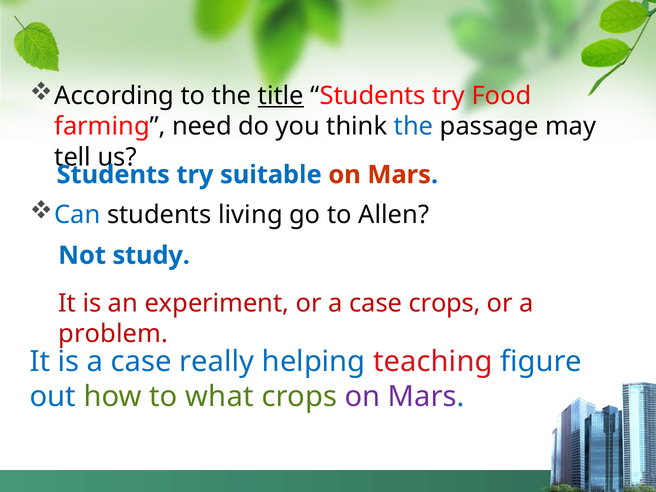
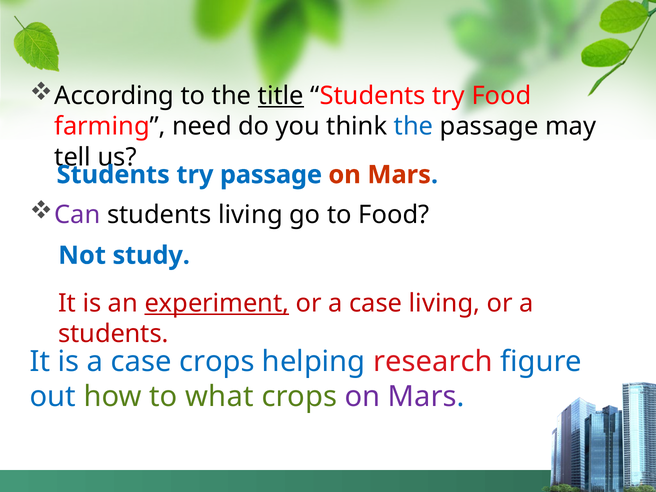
try suitable: suitable -> passage (271, 175)
Can colour: blue -> purple (77, 215)
to Allen: Allen -> Food (394, 215)
experiment underline: none -> present (217, 303)
case crops: crops -> living (444, 303)
problem: problem -> students (113, 334)
case really: really -> crops (217, 362)
teaching: teaching -> research (433, 362)
